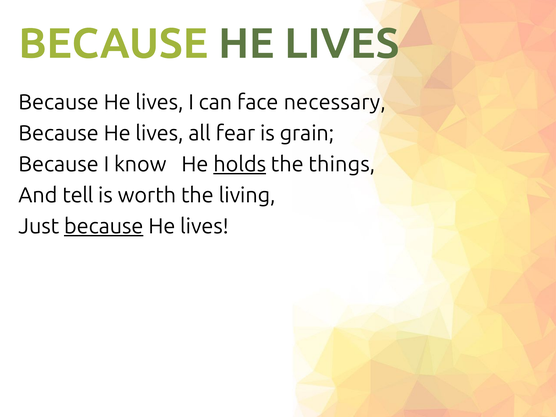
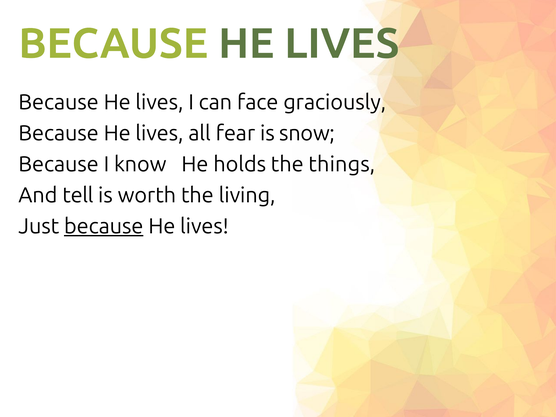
necessary: necessary -> graciously (335, 102)
grain: grain -> snow (307, 133)
holds underline: present -> none (240, 164)
